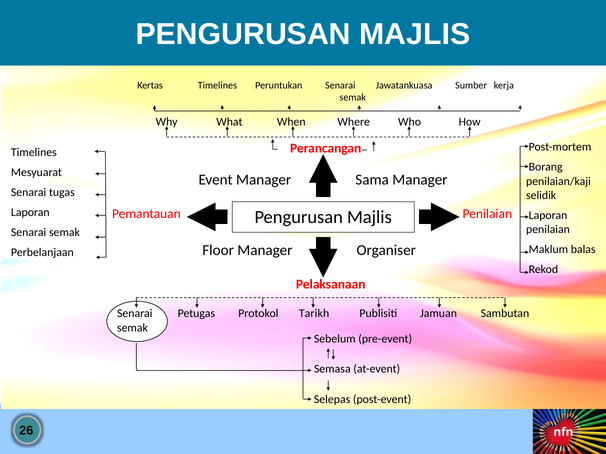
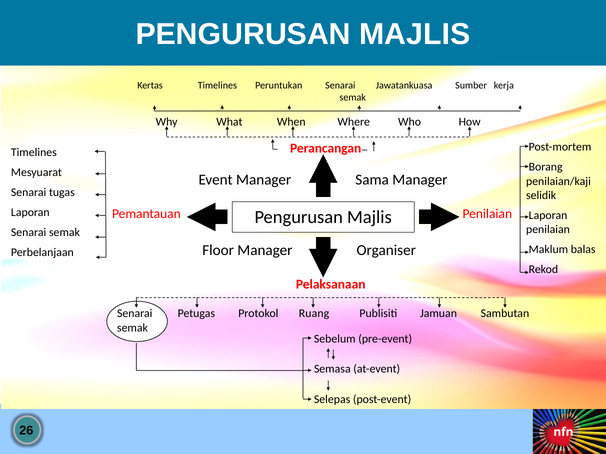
Tarikh: Tarikh -> Ruang (314, 314)
